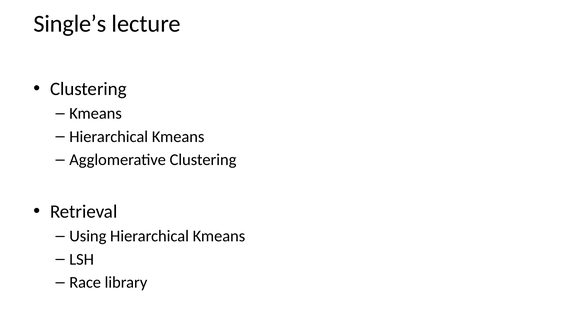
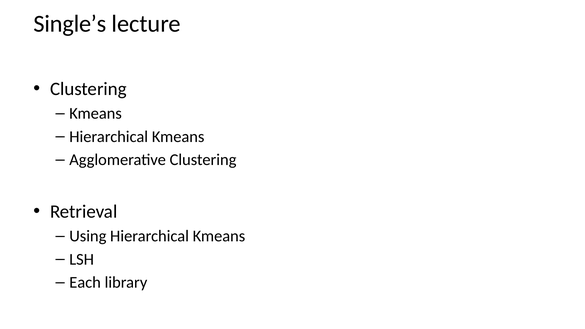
Race: Race -> Each (85, 283)
